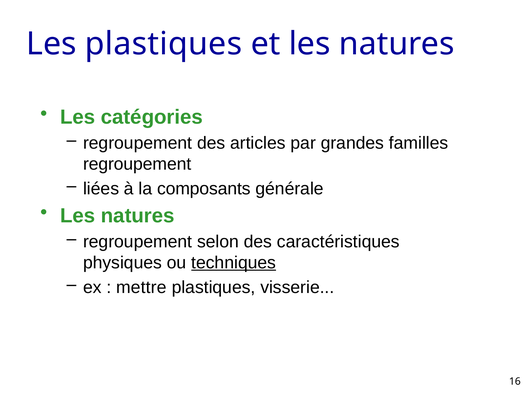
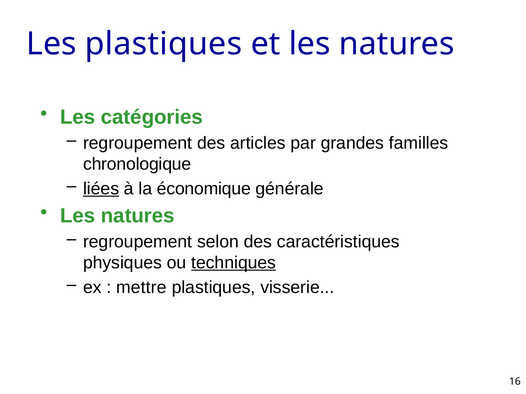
regroupement: regroupement -> chronologique (137, 164)
liées underline: none -> present (101, 189)
composants: composants -> économique (204, 189)
